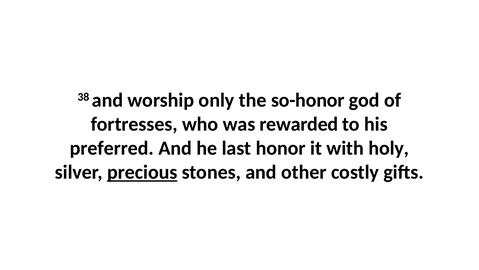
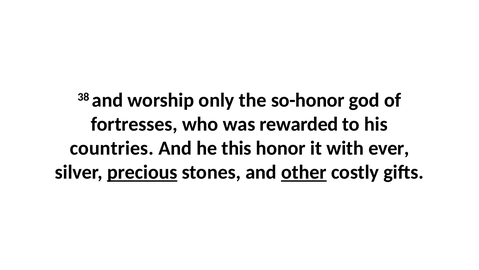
preferred: preferred -> countries (112, 148)
last: last -> this (237, 148)
holy: holy -> ever (389, 148)
other underline: none -> present (304, 172)
